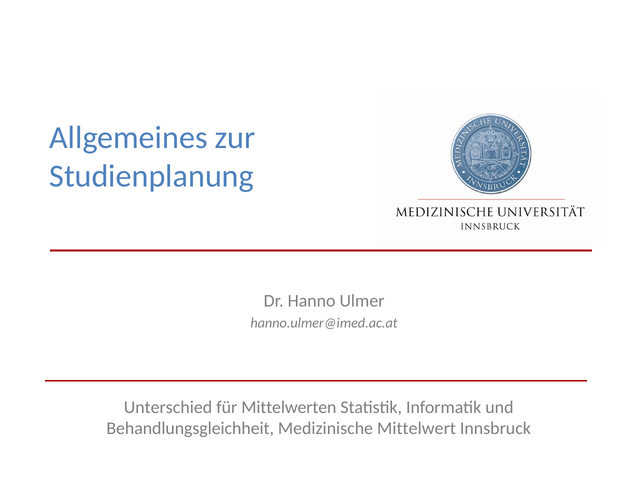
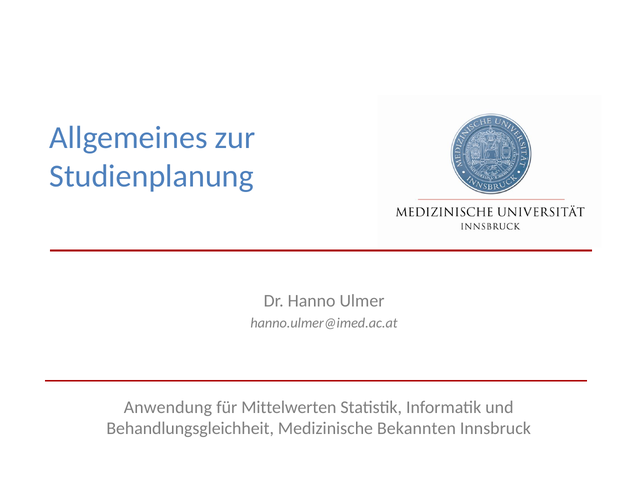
Unterschied: Unterschied -> Anwendung (168, 408)
Mittelwert: Mittelwert -> Bekannten (416, 429)
